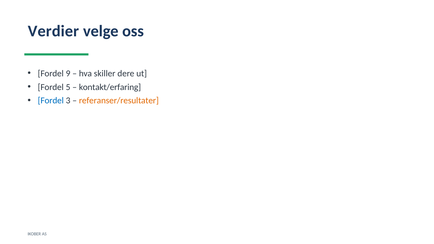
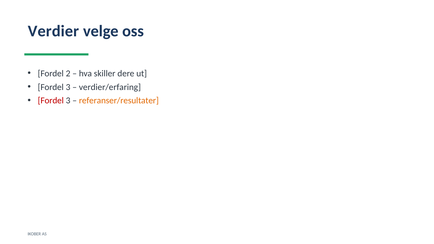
9: 9 -> 2 (68, 74)
5: 5 -> 3 (68, 87)
kontakt/erfaring: kontakt/erfaring -> verdier/erfaring (110, 87)
Fordel colour: blue -> red (51, 101)
